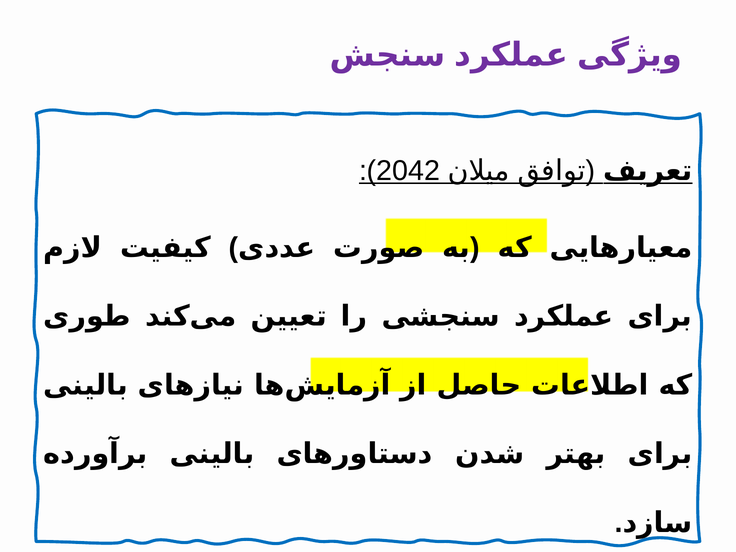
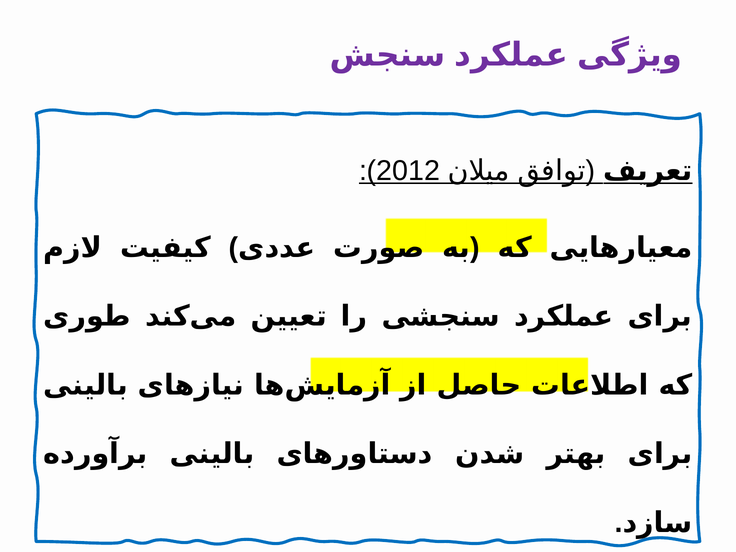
2042: 2042 -> 2012 (408, 171)
